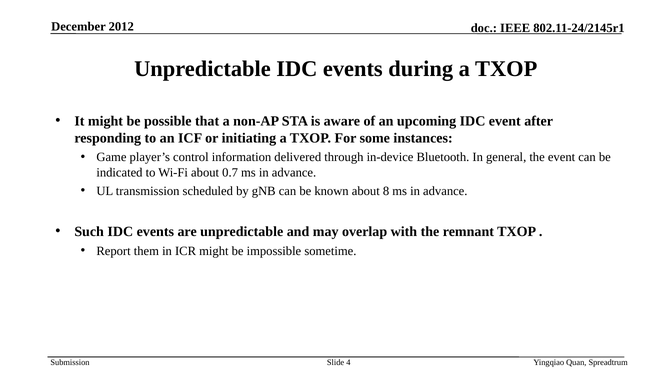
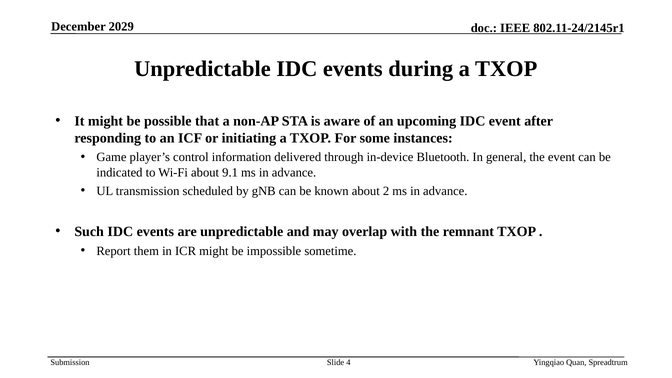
2012: 2012 -> 2029 (121, 27)
0.7: 0.7 -> 9.1 (230, 172)
8: 8 -> 2 (386, 191)
